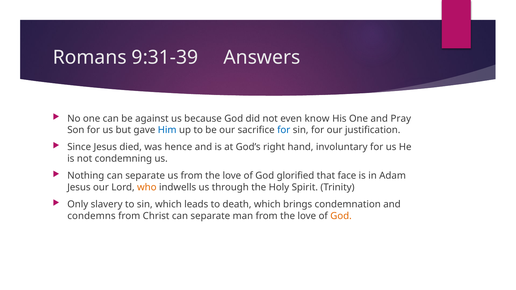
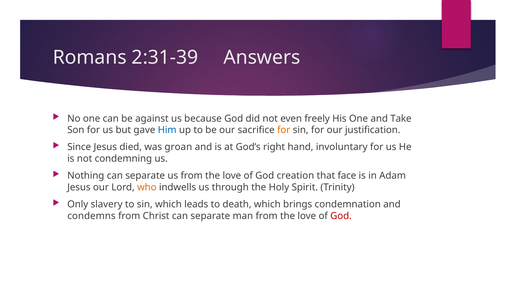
9:31-39: 9:31-39 -> 2:31-39 (165, 58)
know: know -> freely (317, 119)
Pray: Pray -> Take (401, 119)
for colour: blue -> orange (284, 130)
hence: hence -> groan (178, 147)
glorified: glorified -> creation (295, 176)
God colour: orange -> red (341, 216)
